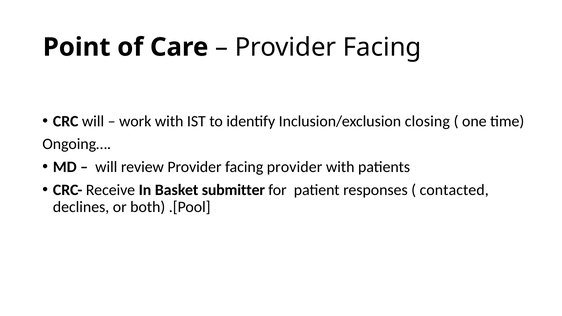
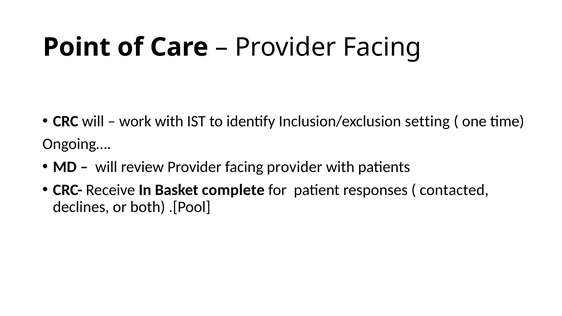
closing: closing -> setting (427, 121)
submitter: submitter -> complete (233, 190)
